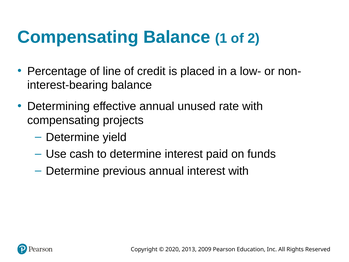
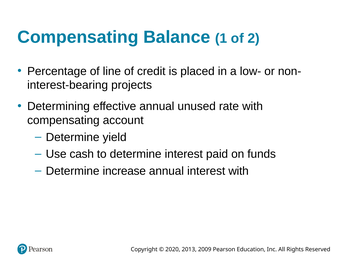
balance: balance -> projects (132, 85)
projects: projects -> account (123, 120)
previous: previous -> increase (124, 171)
